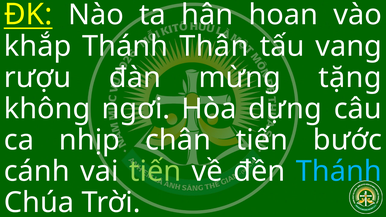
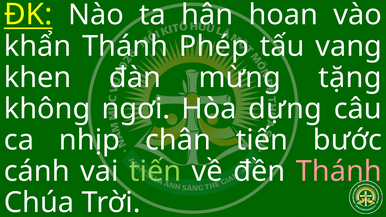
khắp: khắp -> khẩn (38, 46)
Thân: Thân -> Phép (214, 46)
rượu: rượu -> khen (38, 78)
Thánh colour: light blue -> pink (339, 171)
